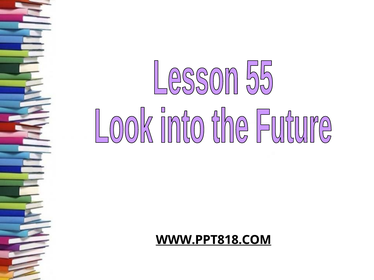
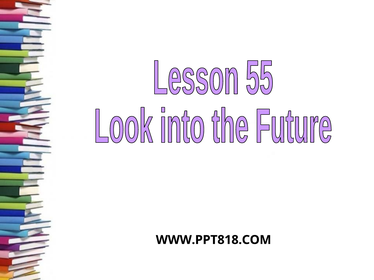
WWW.PPT818.COM underline: present -> none (214, 240)
